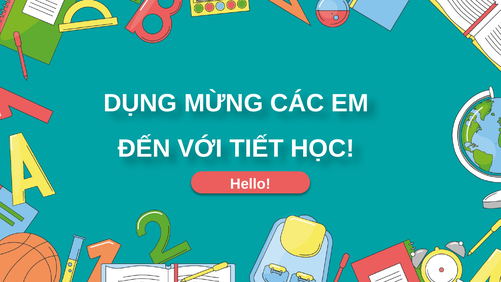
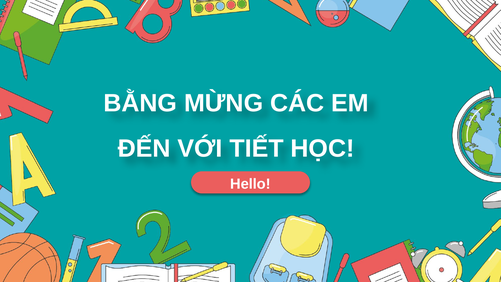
DỤNG: DỤNG -> BẰNG (140, 103)
